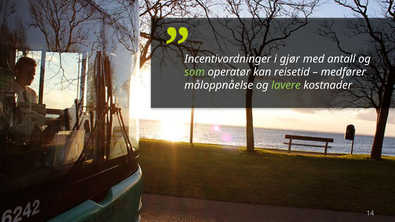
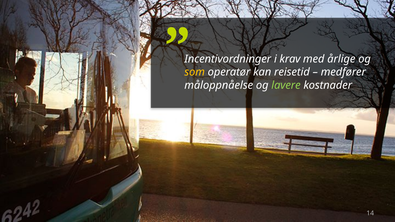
gjør: gjør -> krav (290, 59)
antall: antall -> årlige (341, 59)
som colour: light green -> yellow (195, 72)
